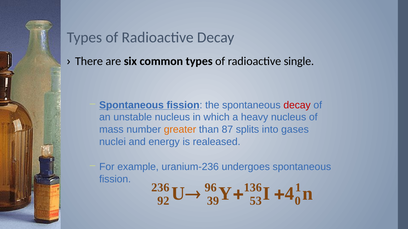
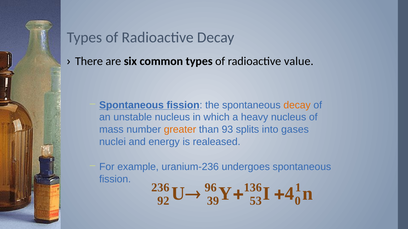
single: single -> value (299, 61)
decay colour: red -> orange (297, 105)
87: 87 -> 93 (227, 130)
